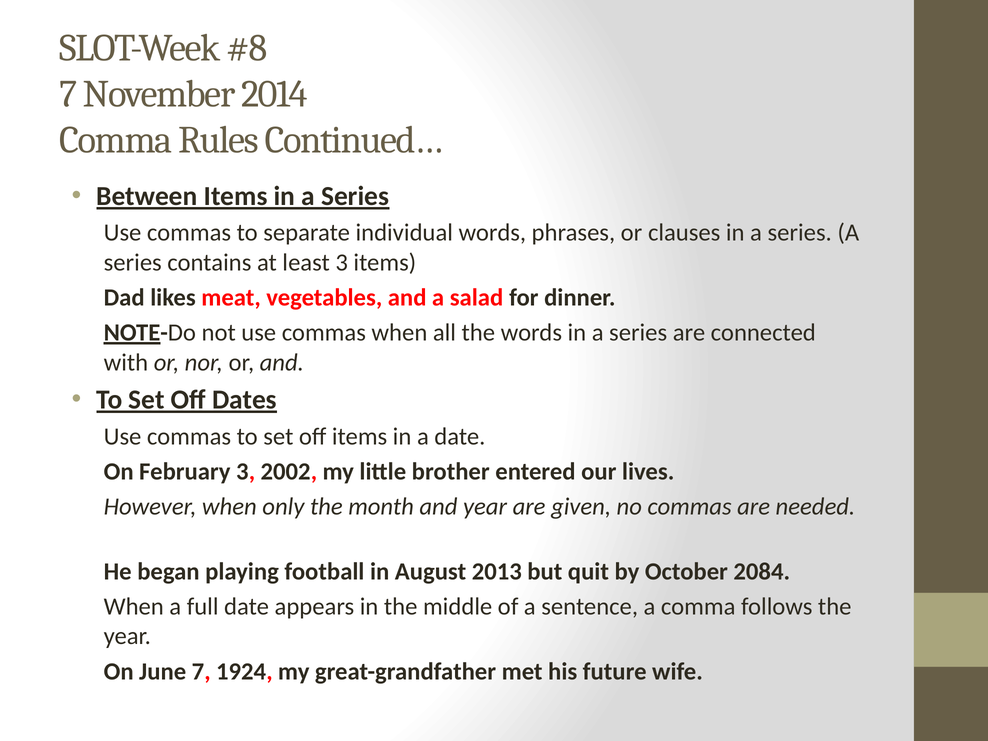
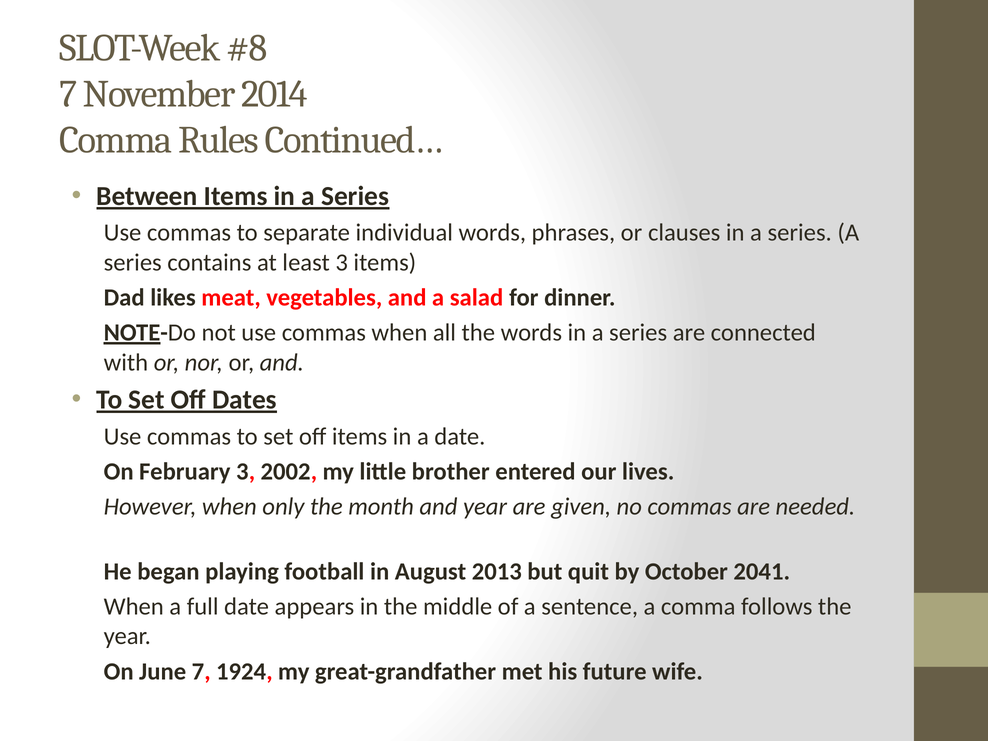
2084: 2084 -> 2041 (762, 571)
